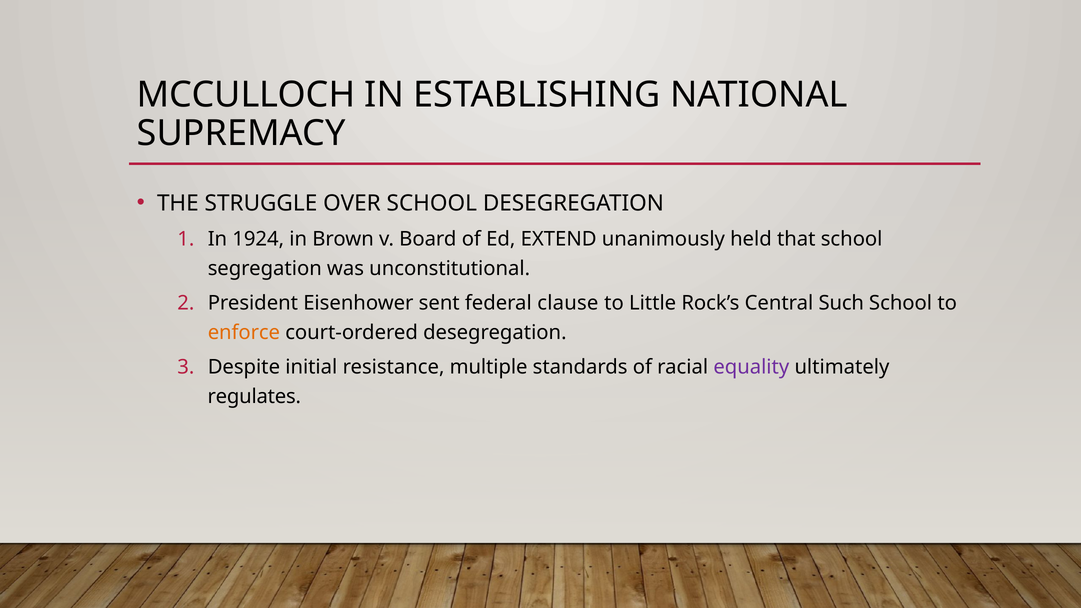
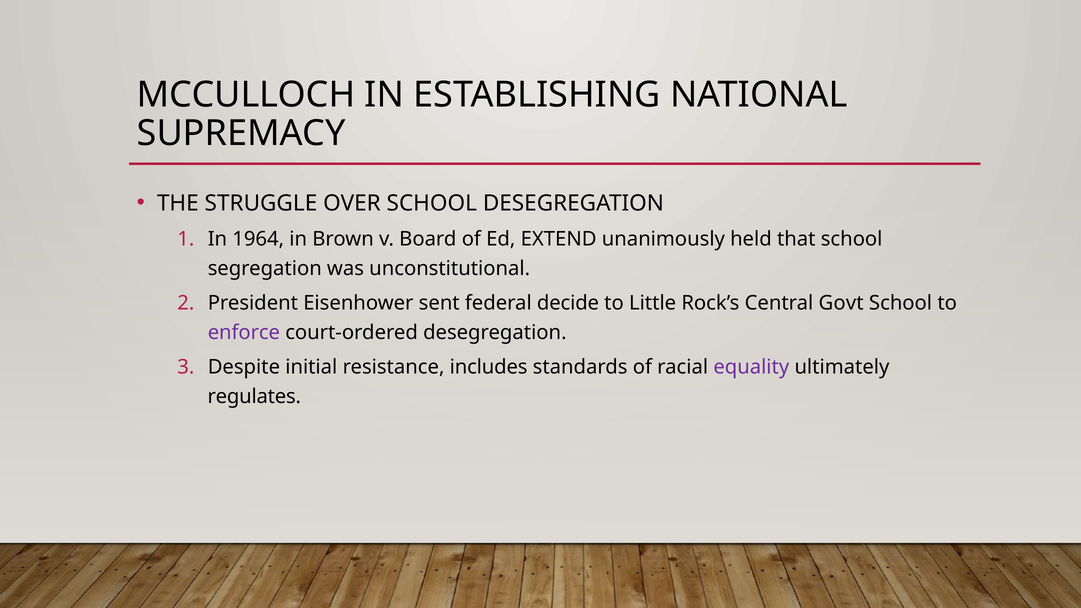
1924: 1924 -> 1964 (258, 239)
clause: clause -> decide (568, 303)
Such: Such -> Govt (841, 303)
enforce colour: orange -> purple (244, 332)
multiple: multiple -> includes (489, 367)
